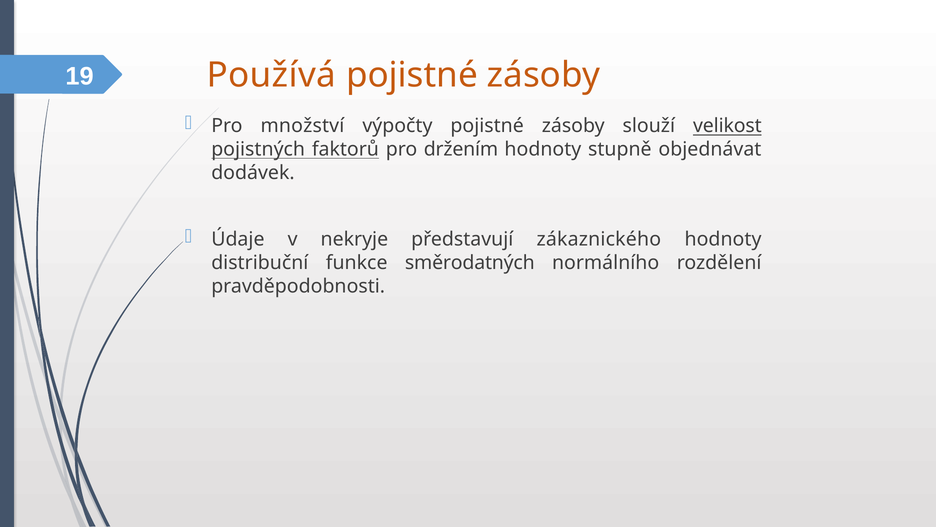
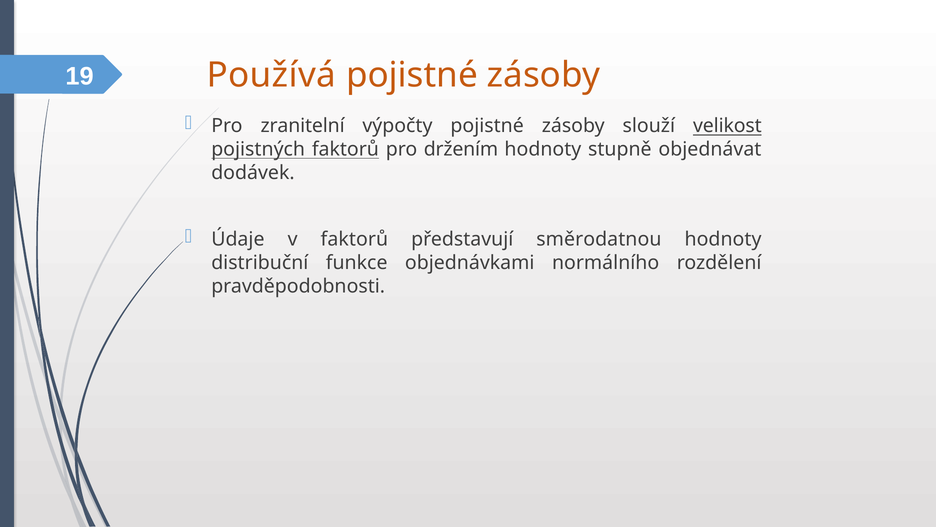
množství: množství -> zranitelní (303, 126)
v nekryje: nekryje -> faktorů (354, 239)
zákaznického: zákaznického -> směrodatnou (599, 239)
směrodatných: směrodatných -> objednávkami (470, 262)
